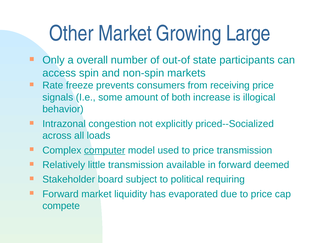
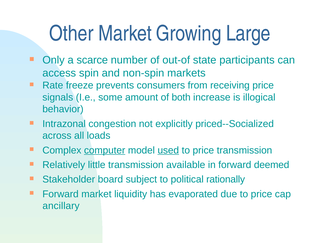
overall: overall -> scarce (92, 60)
used underline: none -> present (168, 150)
requiring: requiring -> rationally (226, 179)
compete: compete -> ancillary (61, 206)
